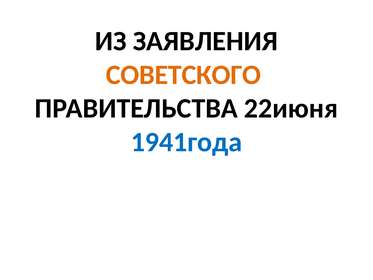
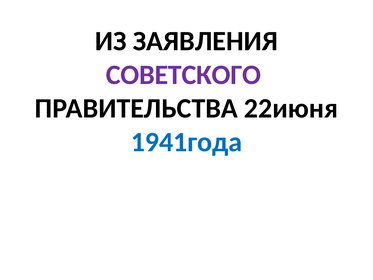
СОВЕТСКОГО colour: orange -> purple (183, 75)
